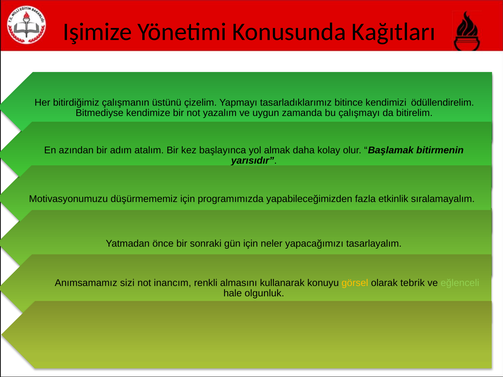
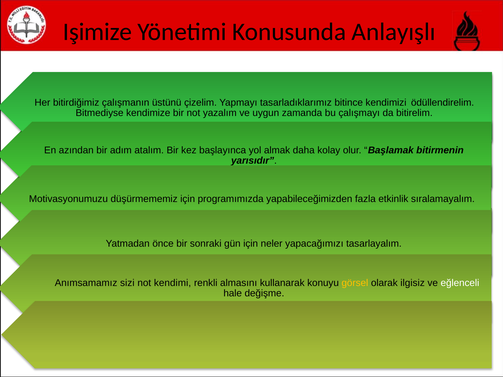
Kağıtları: Kağıtları -> Anlayışlı (394, 32)
inancım: inancım -> kendimi (173, 283)
tebrik: tebrik -> ilgisiz (413, 283)
eğlenceli colour: light green -> white (460, 283)
olgunluk: olgunluk -> değişme (264, 294)
